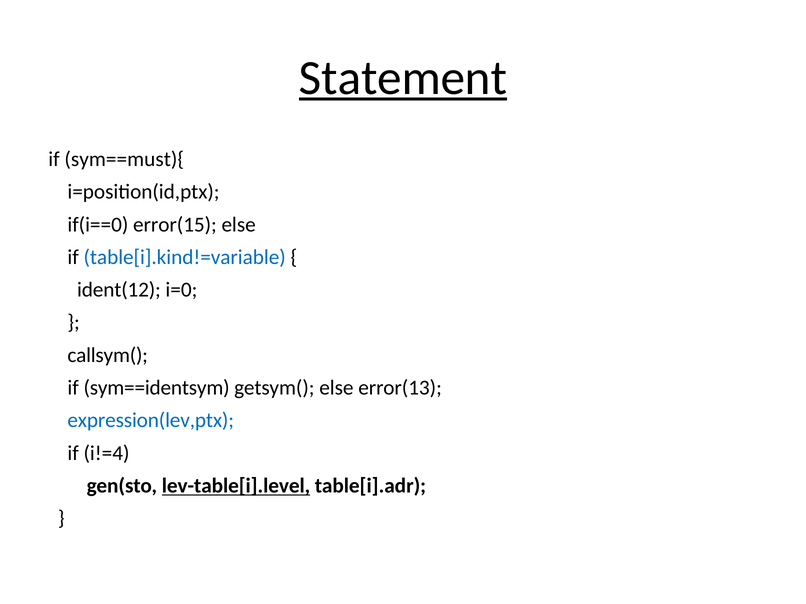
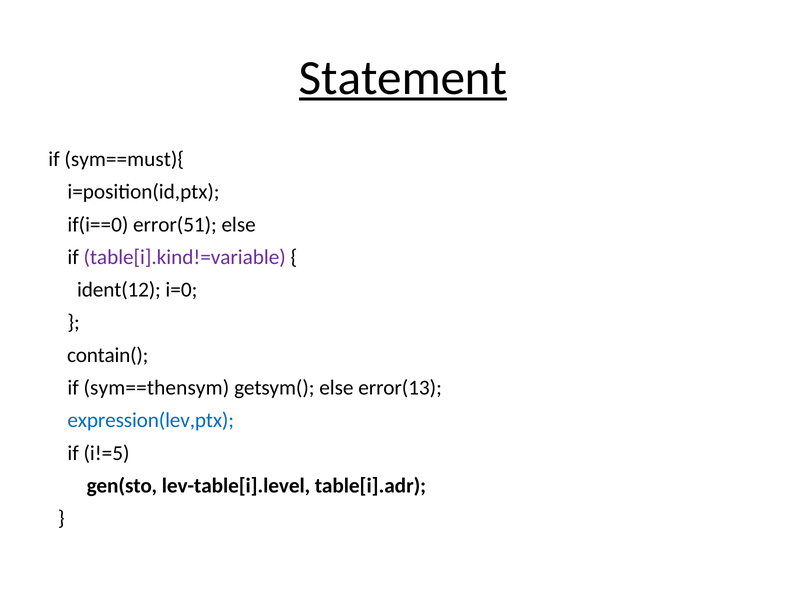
error(15: error(15 -> error(51 (175, 225)
table[i].kind!=variable colour: blue -> purple (185, 257)
callsym(: callsym( -> contain( (108, 355)
sym==identsym: sym==identsym -> sym==thensym (156, 388)
i!=4: i!=4 -> i!=5 (106, 453)
lev-table[i].level underline: present -> none (236, 486)
